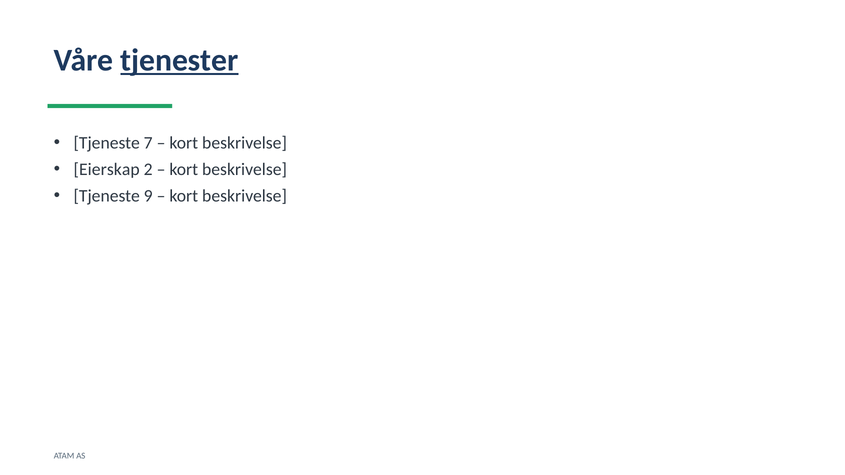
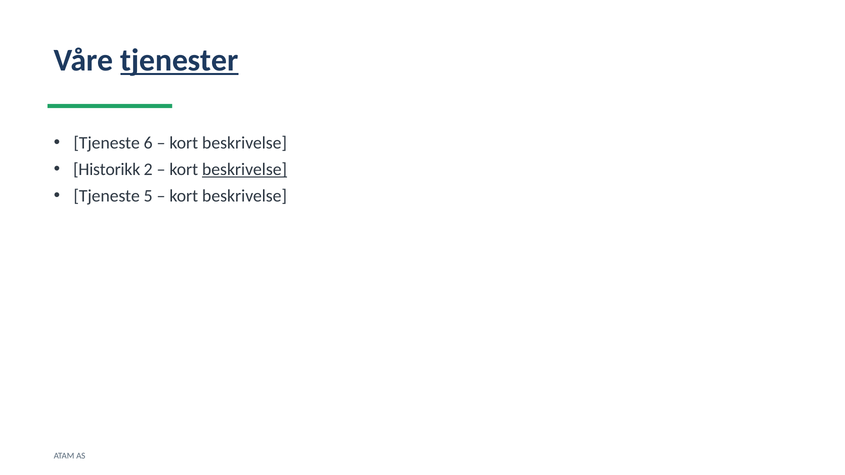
7: 7 -> 6 (148, 143)
Eierskap: Eierskap -> Historikk (107, 170)
beskrivelse underline: none -> present (245, 170)
9: 9 -> 5 (148, 196)
